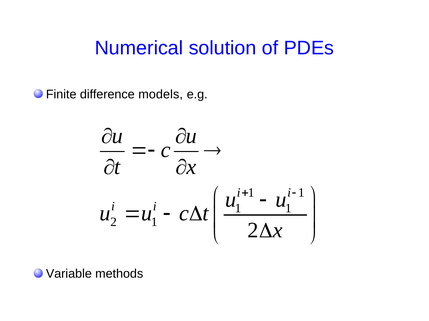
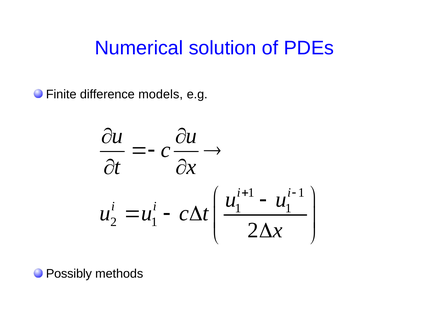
Variable: Variable -> Possibly (69, 274)
